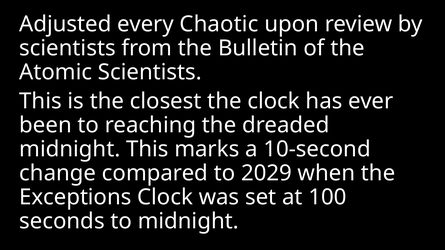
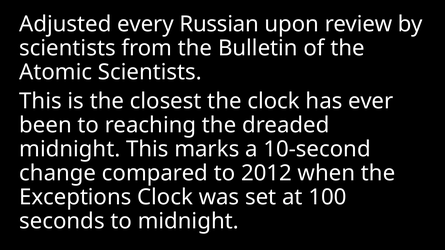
Chaotic: Chaotic -> Russian (219, 24)
2029: 2029 -> 2012 (266, 173)
